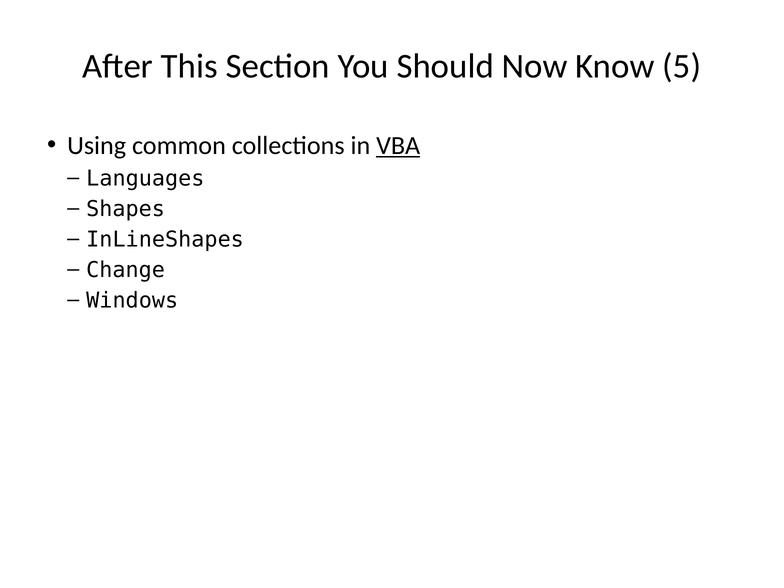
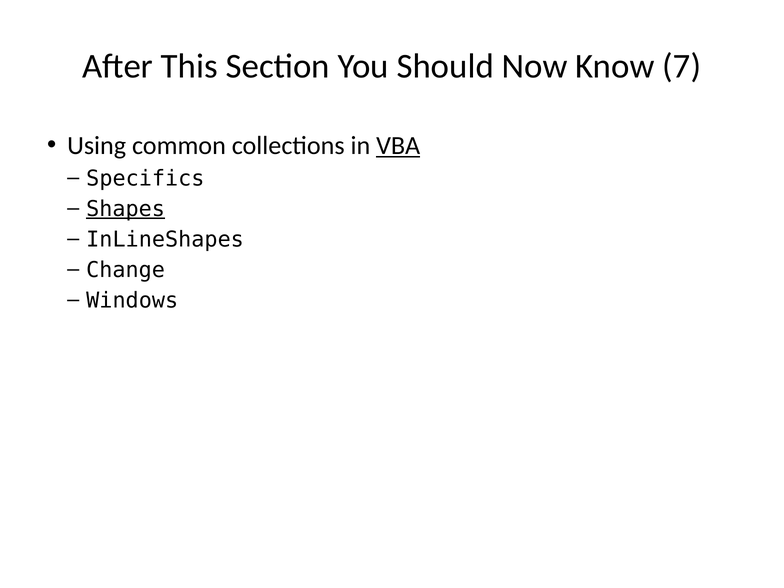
5: 5 -> 7 (682, 66)
Languages: Languages -> Specifics (145, 178)
Shapes underline: none -> present (126, 209)
